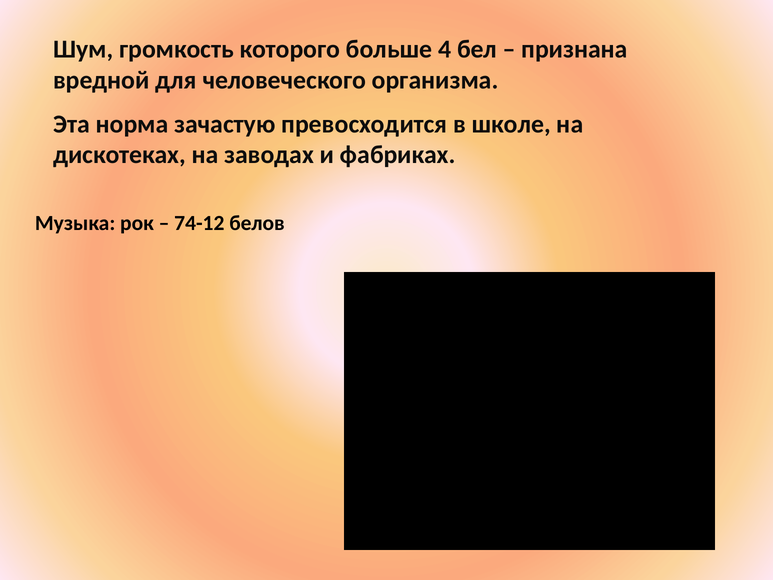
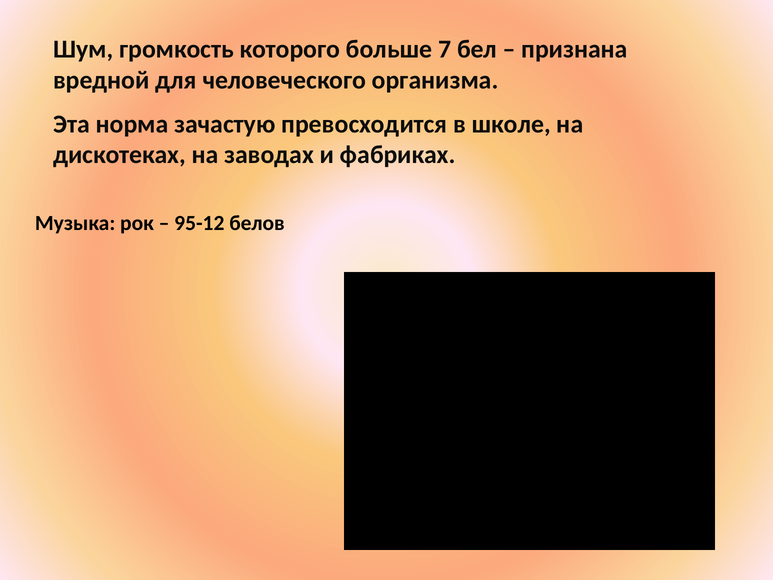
4: 4 -> 7 (445, 49)
74-12: 74-12 -> 95-12 (199, 223)
